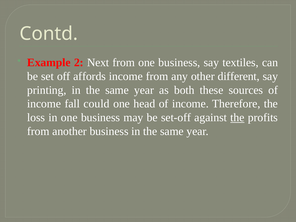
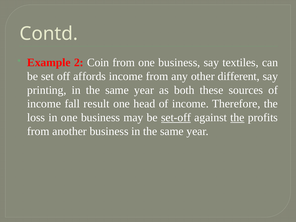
Next: Next -> Coin (98, 62)
could: could -> result (97, 104)
set-off underline: none -> present (176, 118)
